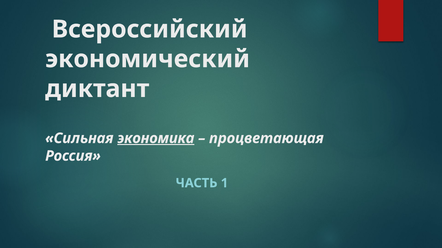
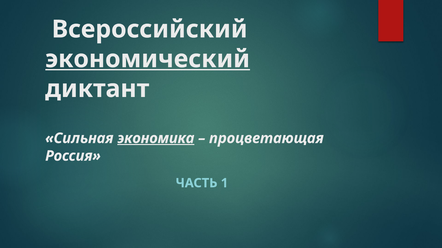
экономический underline: none -> present (148, 59)
